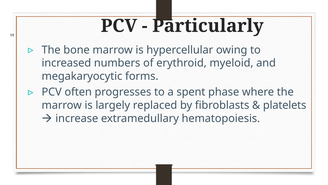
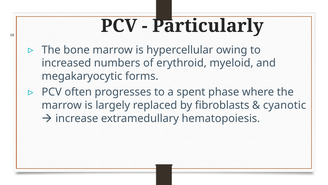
platelets: platelets -> cyanotic (285, 105)
